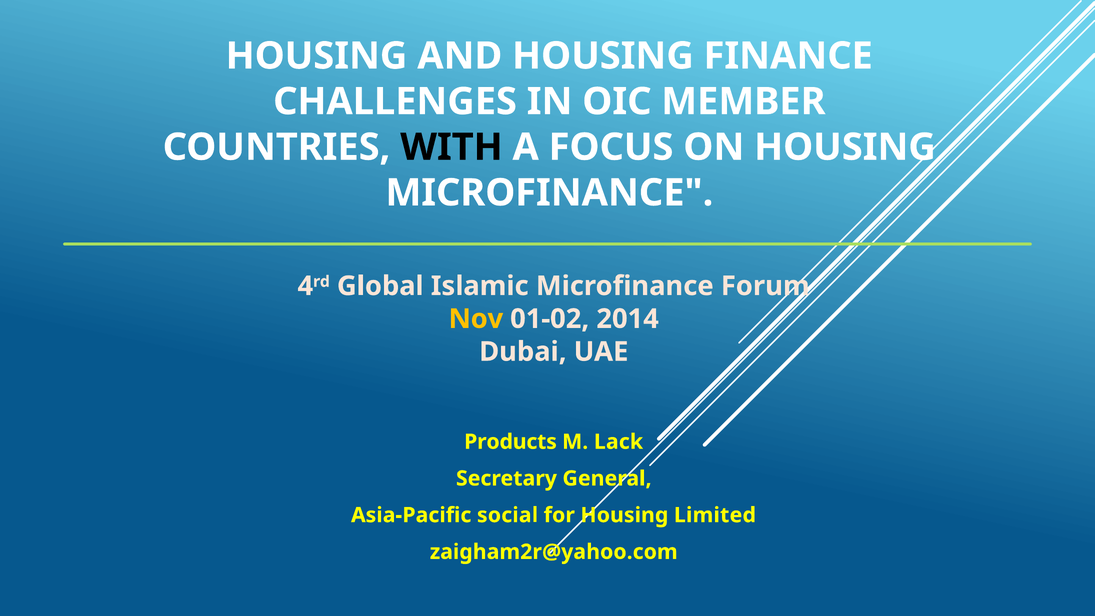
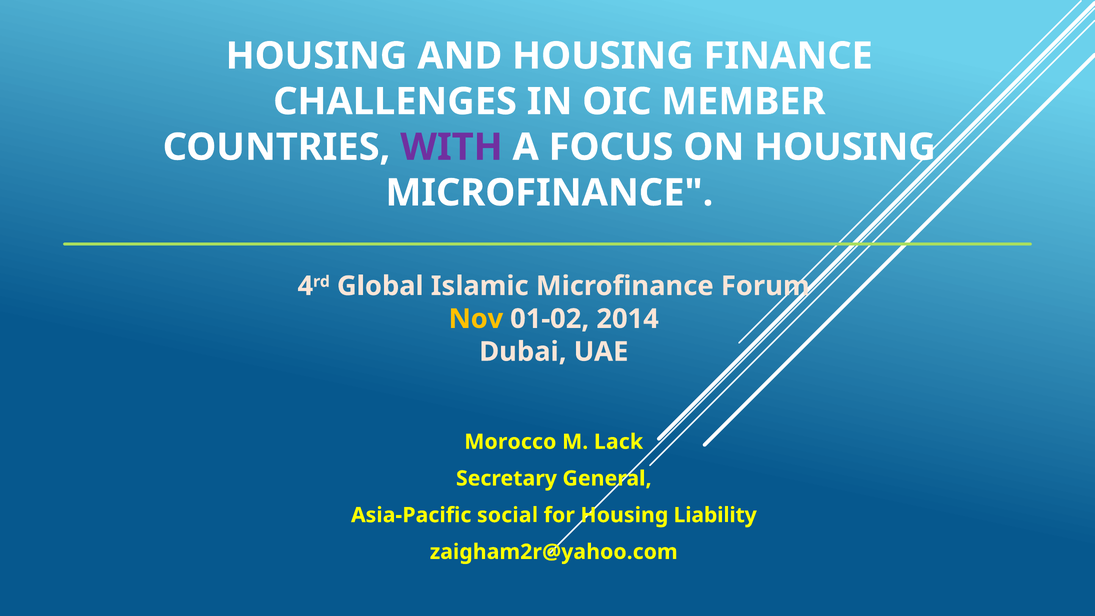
WITH colour: black -> purple (451, 147)
Products: Products -> Morocco (510, 442)
Limited: Limited -> Liability (715, 515)
